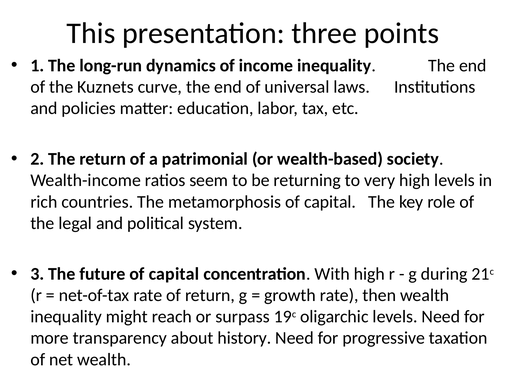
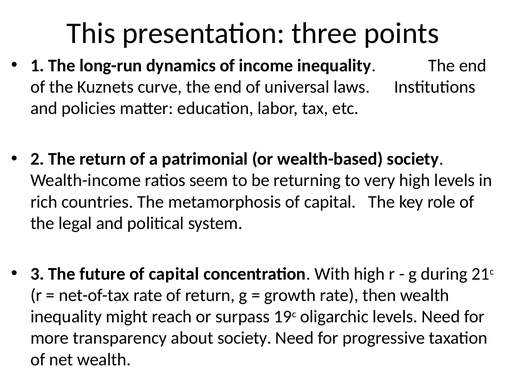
about history: history -> society (244, 338)
